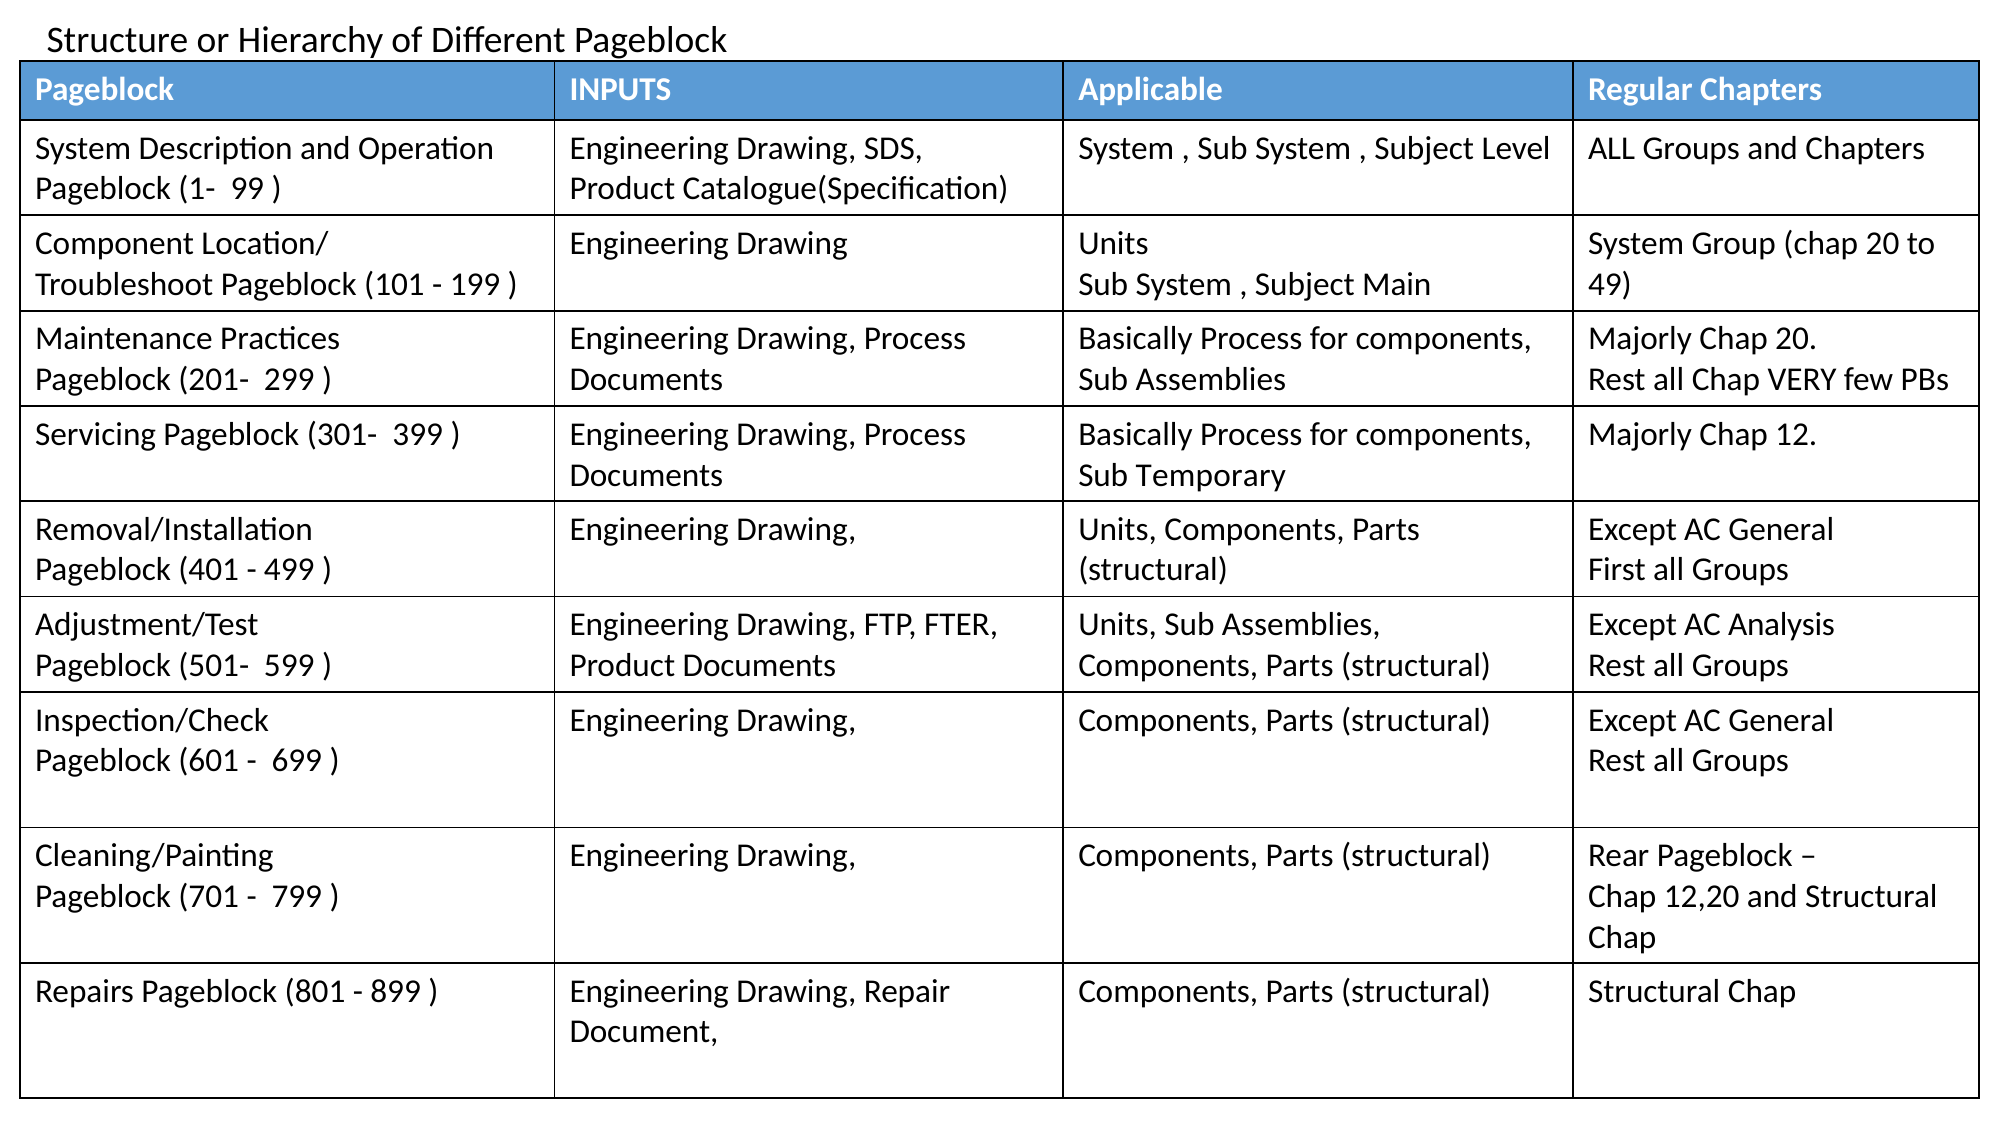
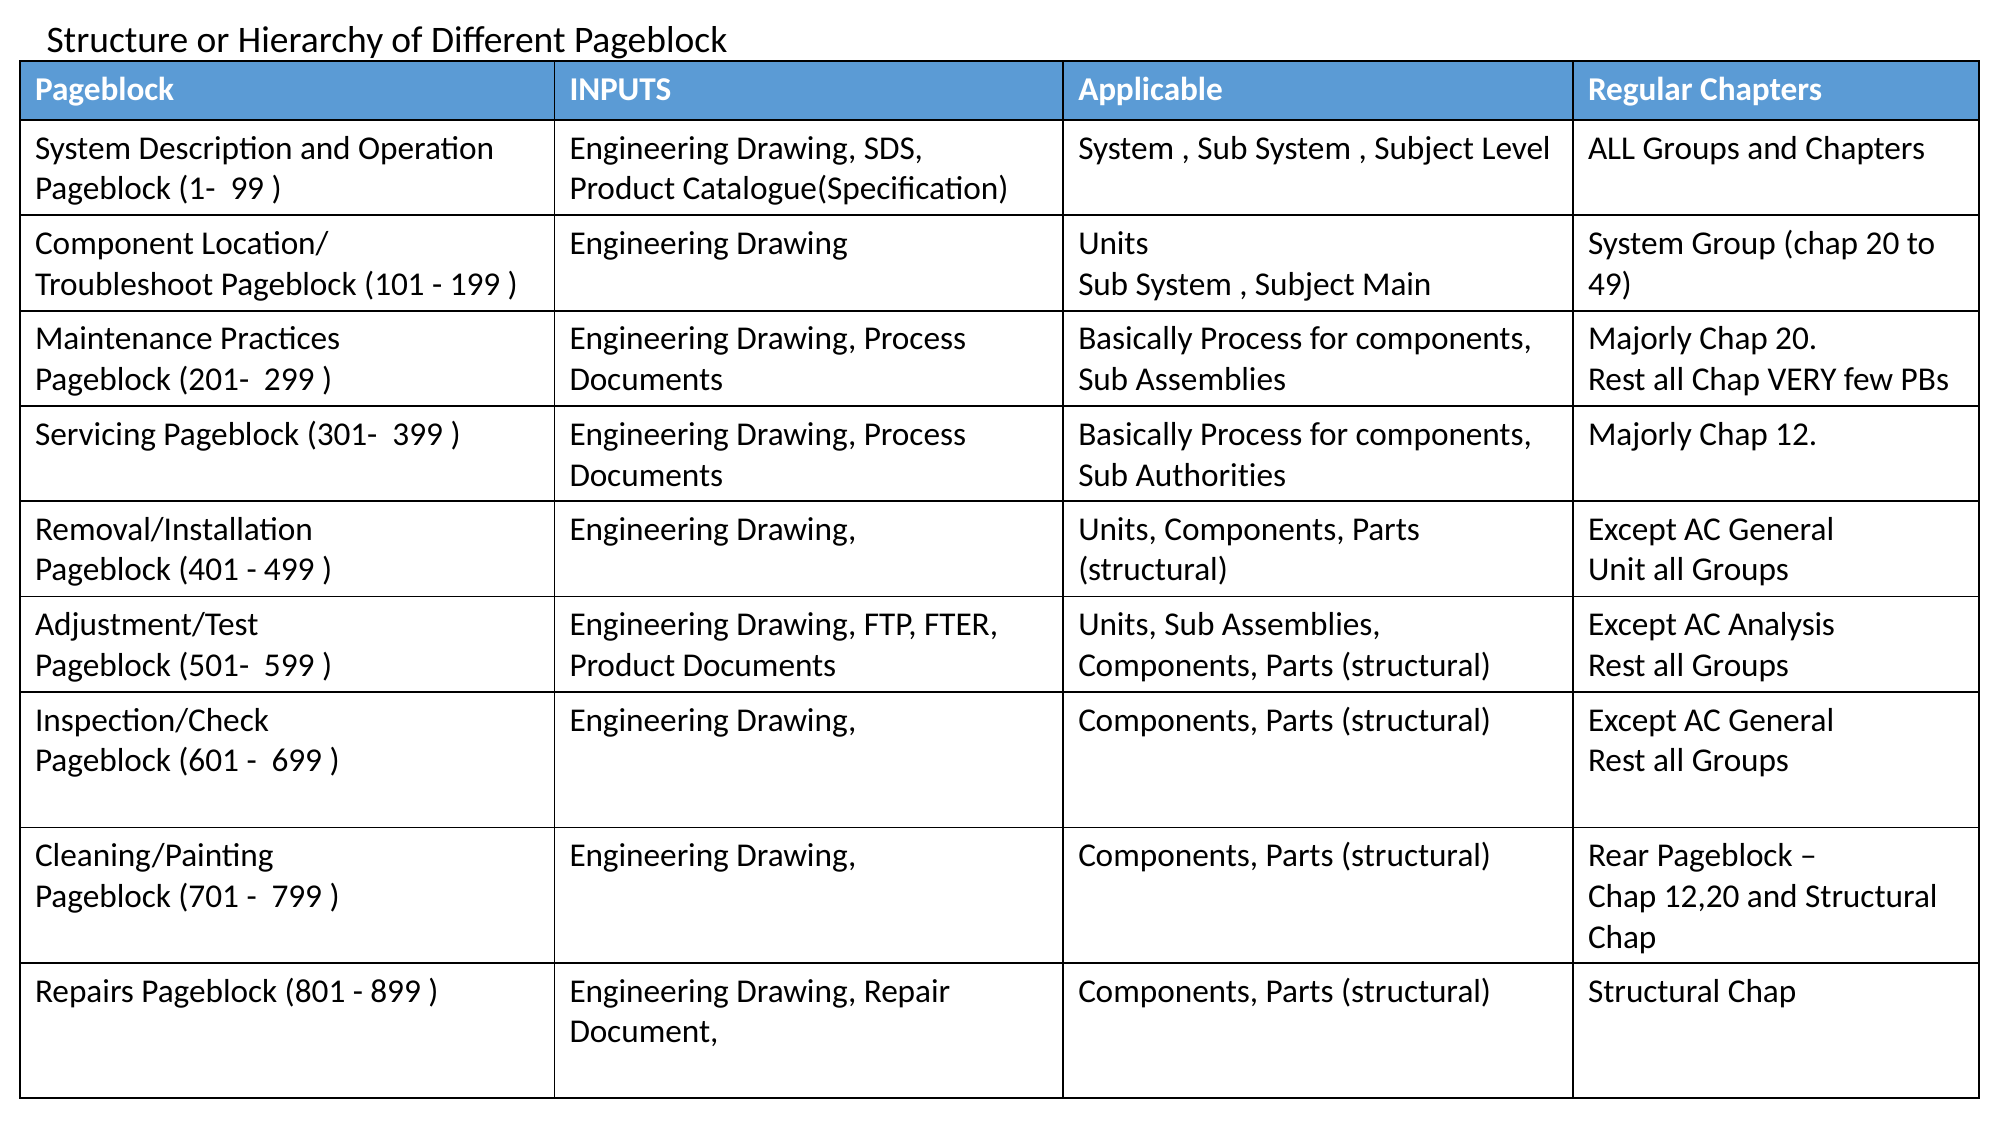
Temporary: Temporary -> Authorities (1211, 475)
First: First -> Unit (1617, 570)
